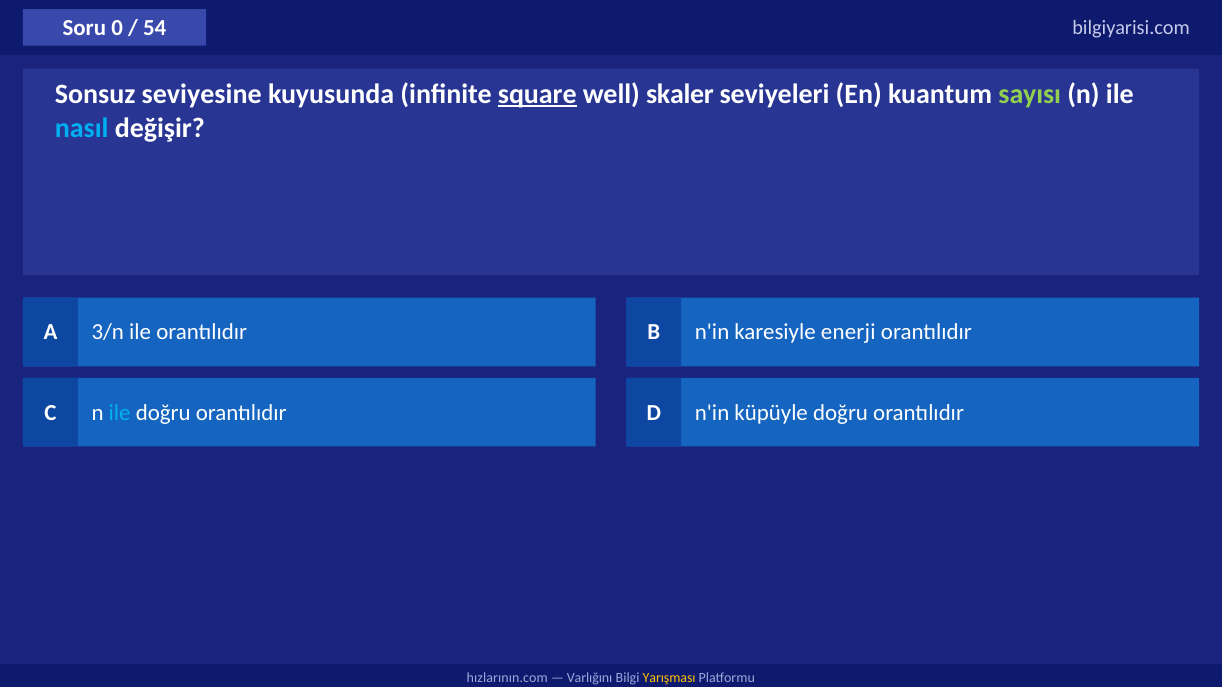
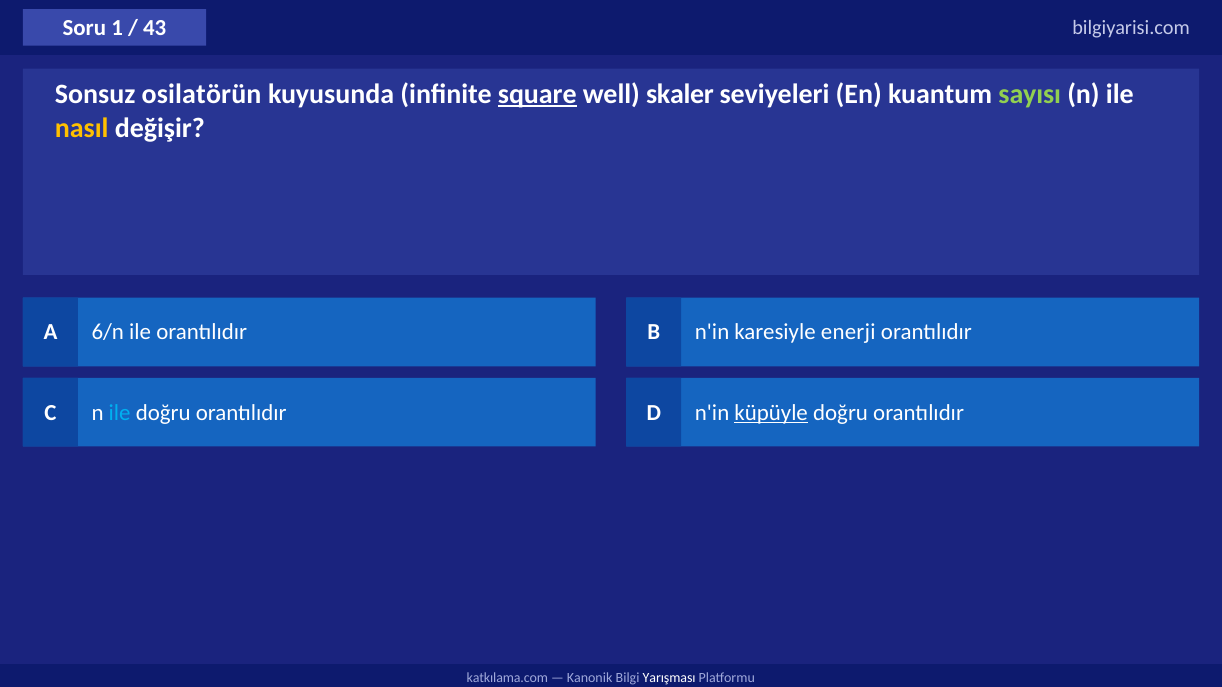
0: 0 -> 1 (117, 28)
54: 54 -> 43 (155, 28)
seviyesine: seviyesine -> osilatörün (202, 94)
nasıl colour: light blue -> yellow (82, 128)
3/n: 3/n -> 6/n (108, 333)
küpüyle underline: none -> present (771, 413)
hızlarının.com: hızlarının.com -> katkılama.com (507, 678)
Varlığını: Varlığını -> Kanonik (590, 678)
Yarışması colour: yellow -> white (669, 678)
